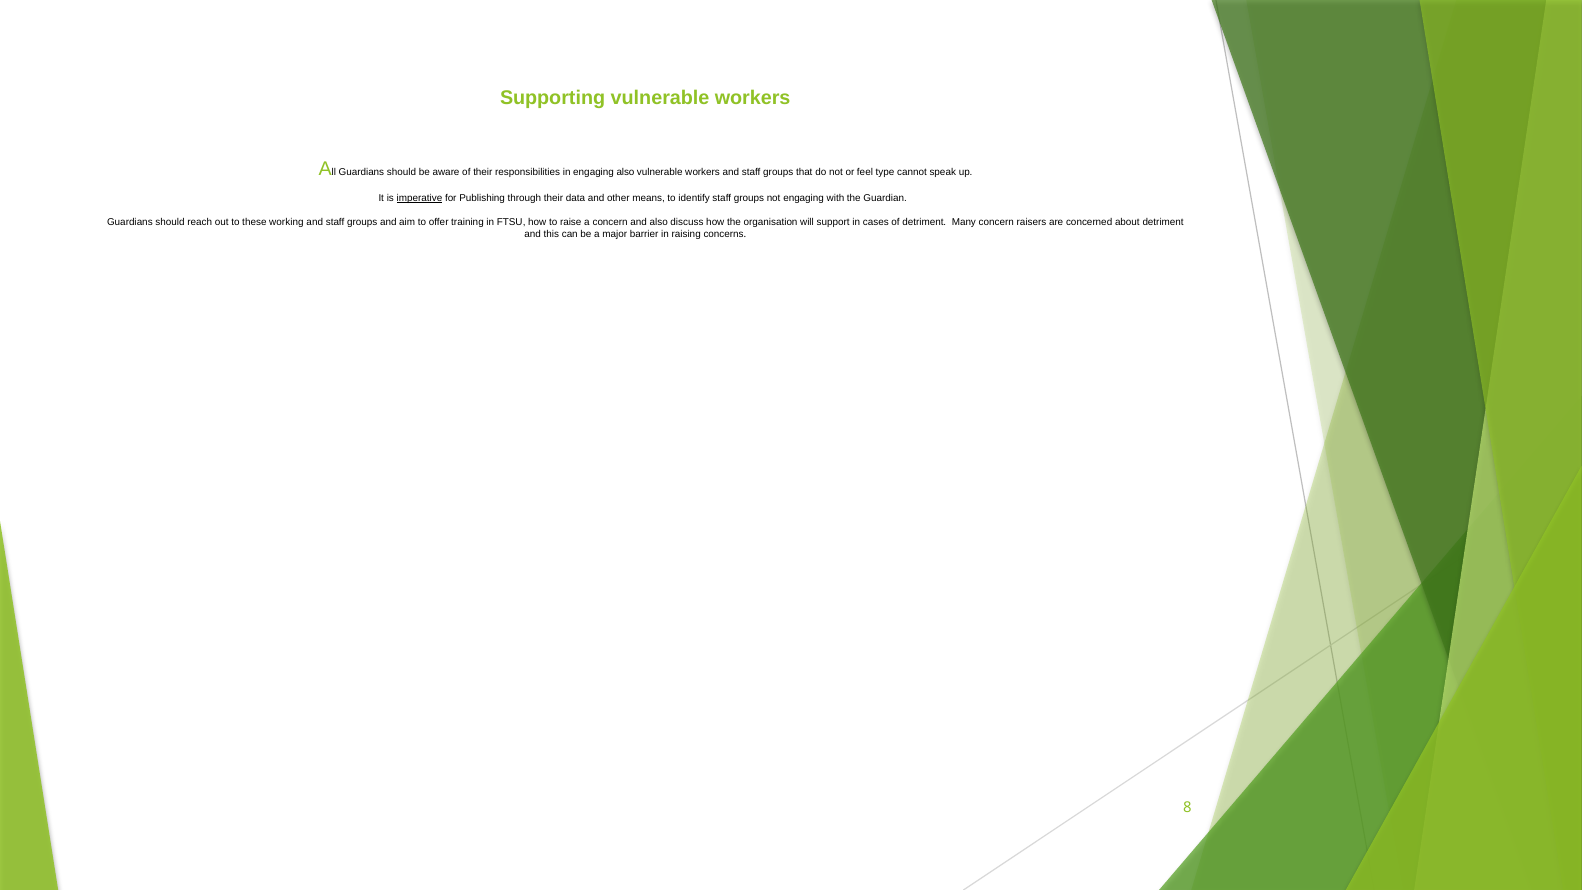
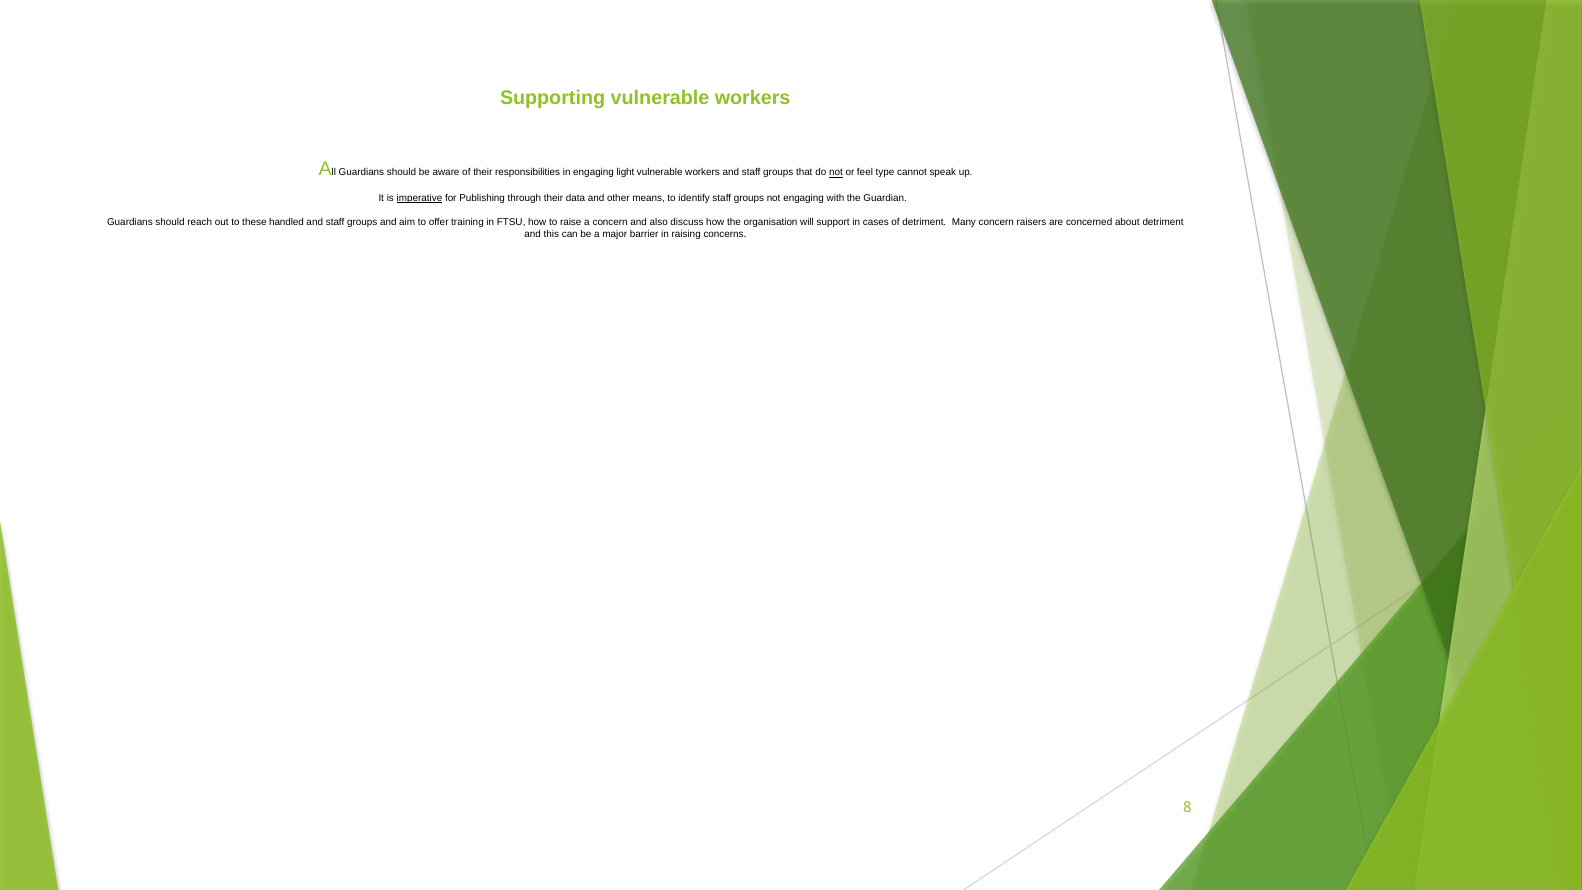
engaging also: also -> light (625, 173)
not underline: none -> present (836, 173)
working: working -> handled (286, 222)
